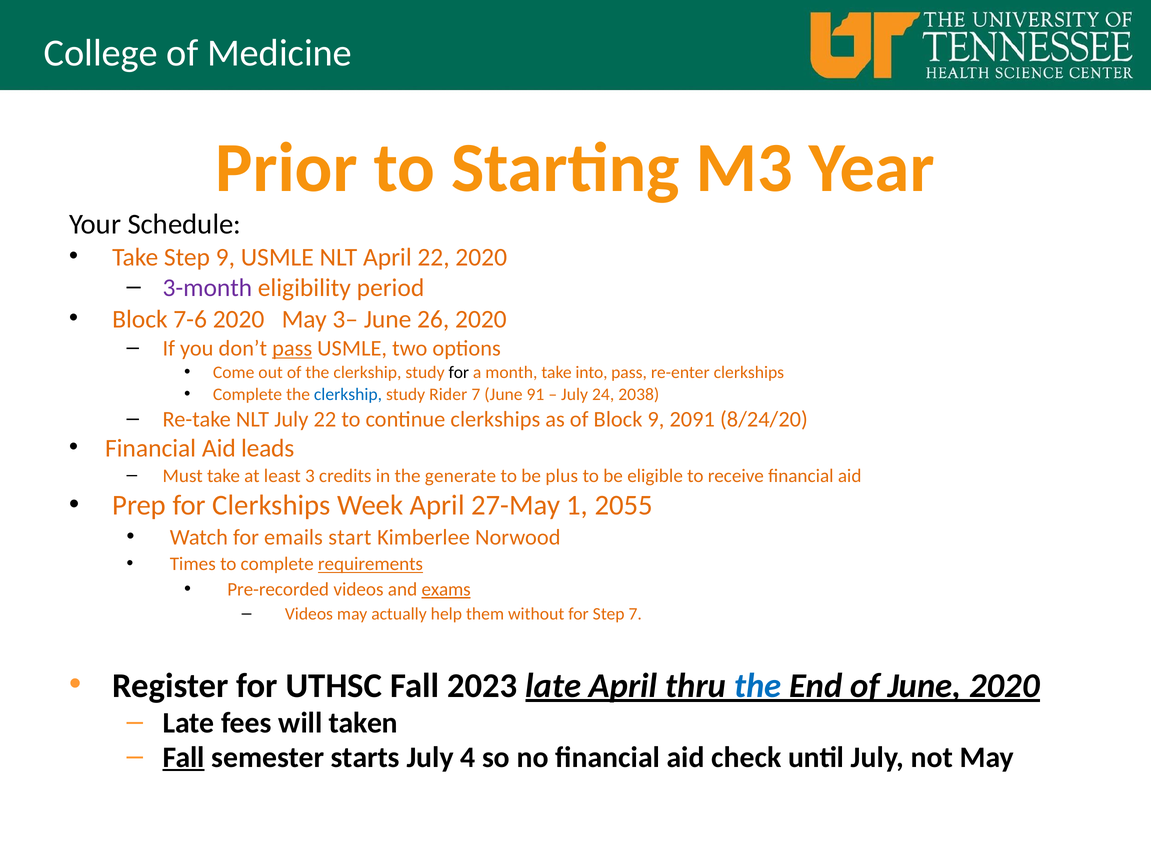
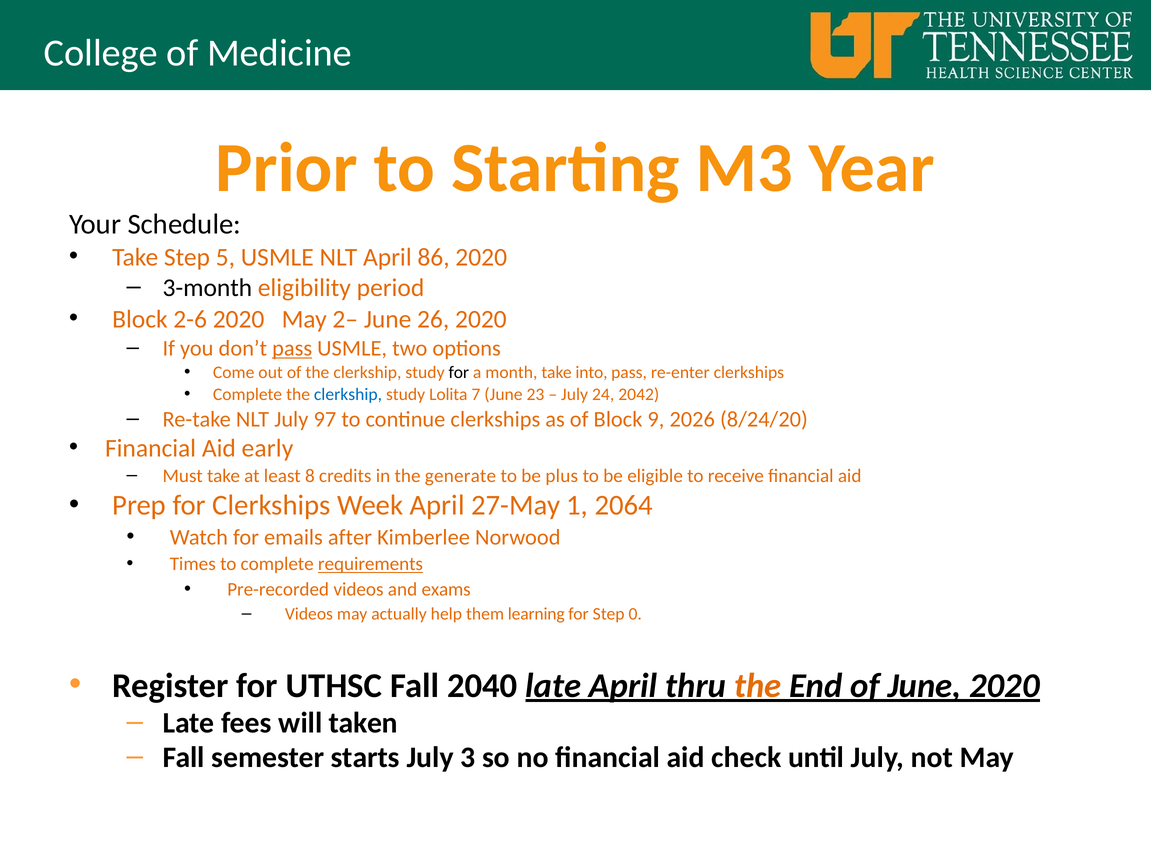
Step 9: 9 -> 5 (225, 257)
April 22: 22 -> 86 (434, 257)
3-month colour: purple -> black (207, 288)
7-6: 7-6 -> 2-6 (190, 319)
3–: 3– -> 2– (345, 319)
Rider: Rider -> Lolita (448, 395)
91: 91 -> 23 (535, 395)
2038: 2038 -> 2042 (639, 395)
July 22: 22 -> 97 (325, 420)
2091: 2091 -> 2026 (692, 420)
leads: leads -> early (267, 448)
3: 3 -> 8 (310, 476)
2055: 2055 -> 2064 (624, 506)
start: start -> after (350, 537)
exams underline: present -> none (446, 590)
without: without -> learning (536, 614)
Step 7: 7 -> 0 (635, 614)
2023: 2023 -> 2040 (482, 686)
the colour: blue -> orange (758, 686)
Fall underline: present -> none (184, 757)
4: 4 -> 3 (468, 757)
